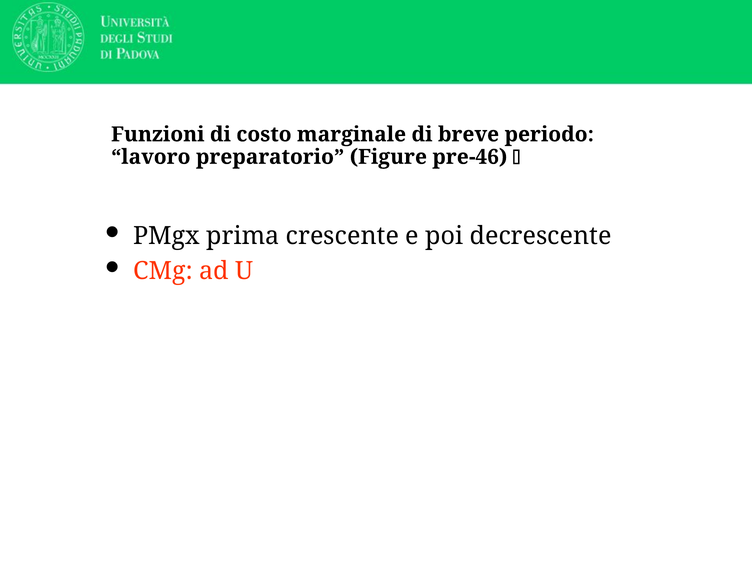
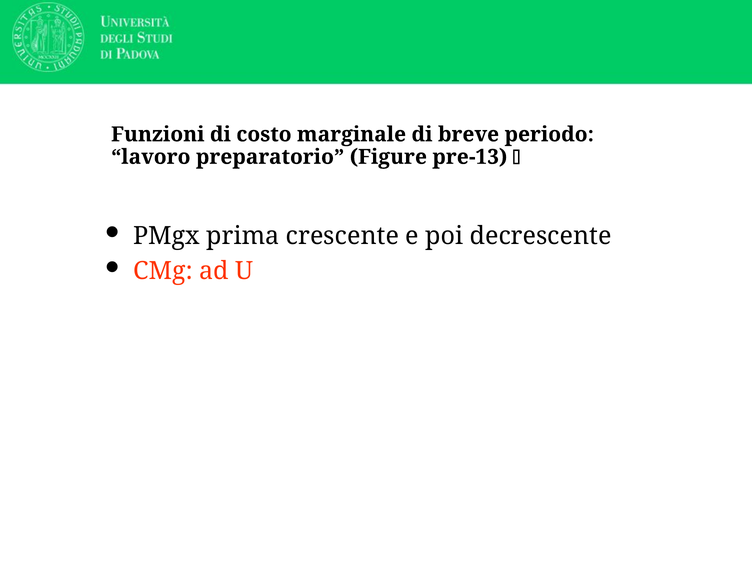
pre-46: pre-46 -> pre-13 (470, 157)
